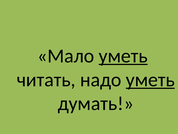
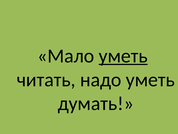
уметь underline: present -> none (150, 79)
